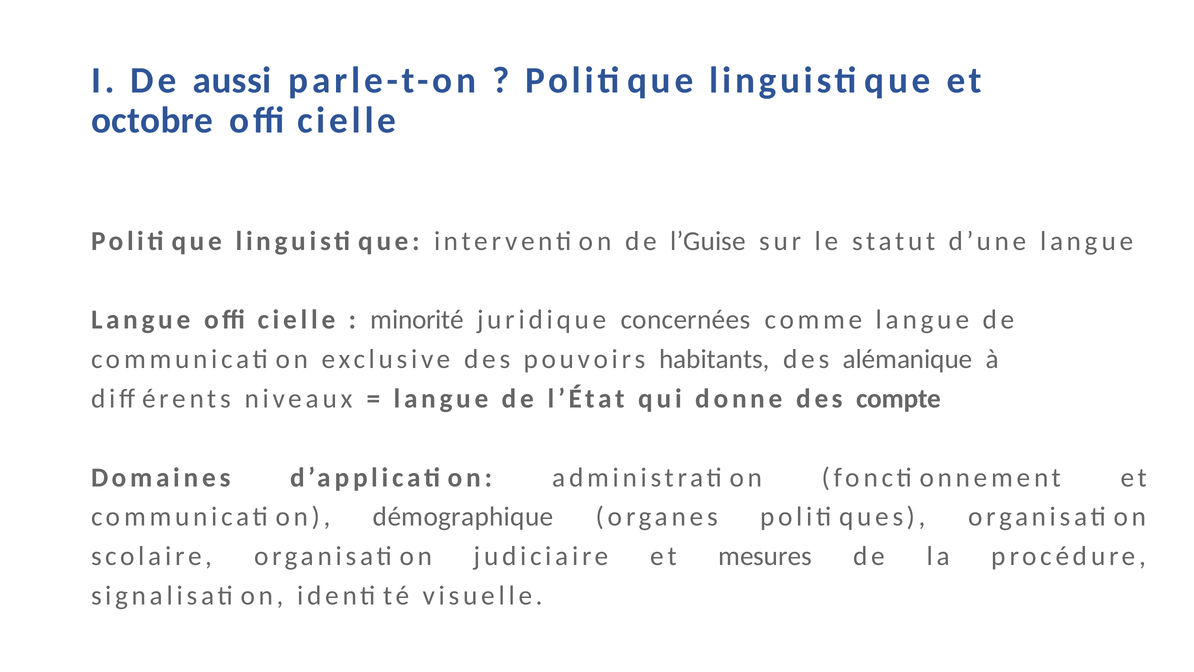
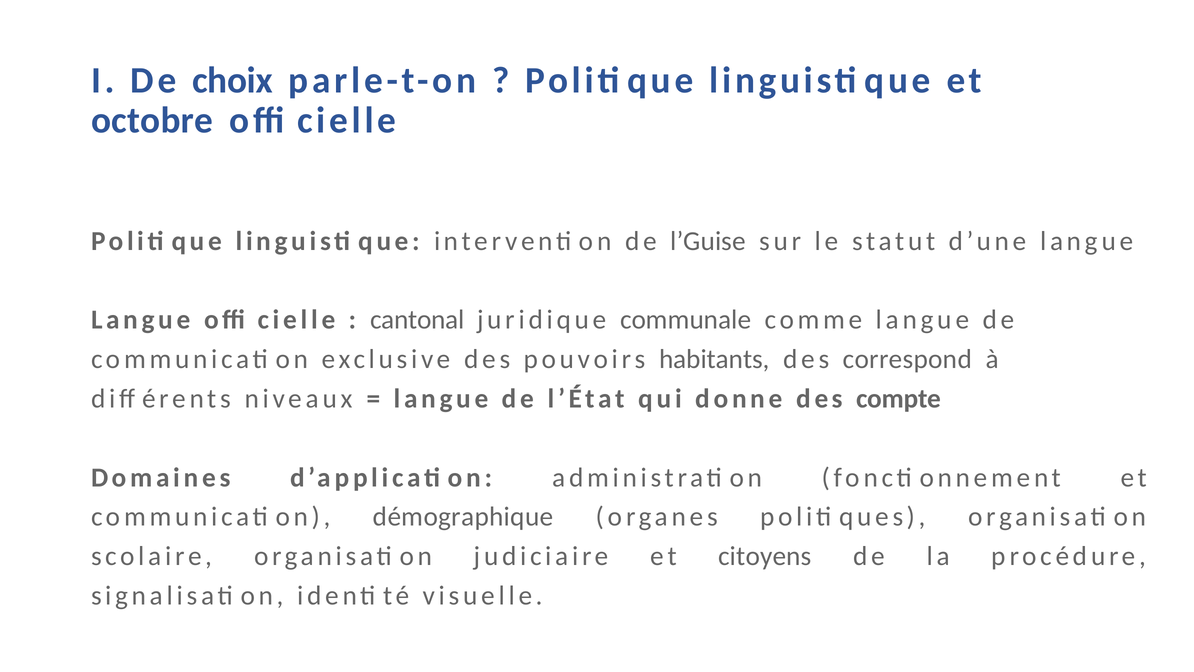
aussi: aussi -> choix (232, 80)
minorité: minorité -> cantonal (417, 320)
concernées: concernées -> communale (686, 320)
alémanique: alémanique -> correspond (907, 359)
mesures: mesures -> citoyens (765, 556)
